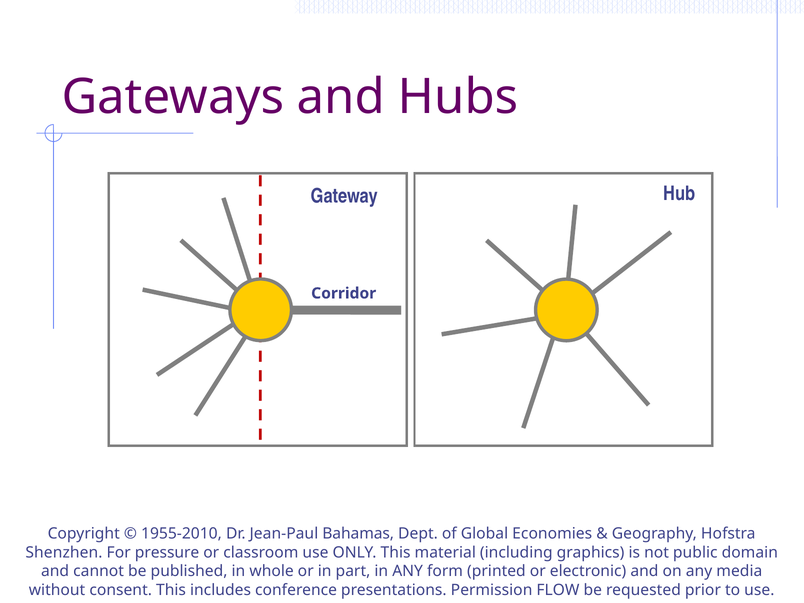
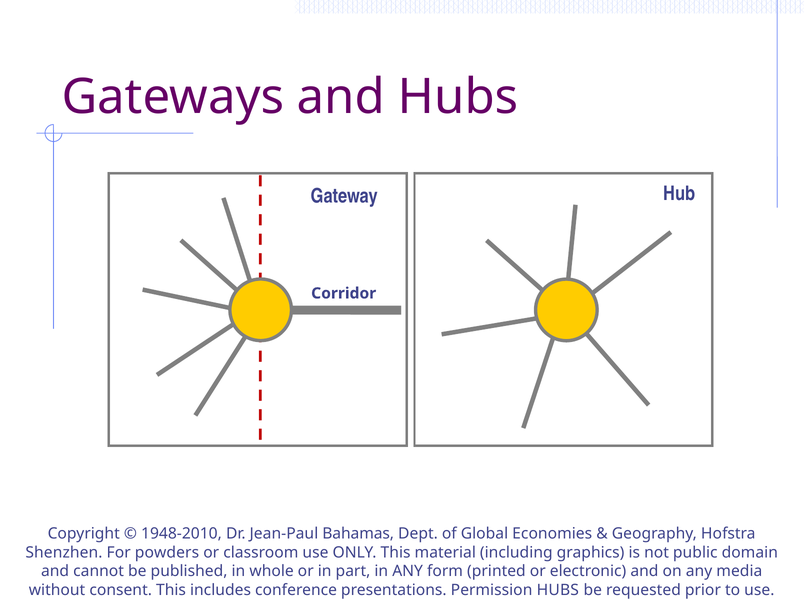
1955-2010: 1955-2010 -> 1948-2010 (181, 534)
pressure: pressure -> powders (167, 552)
Permission FLOW: FLOW -> HUBS (558, 590)
